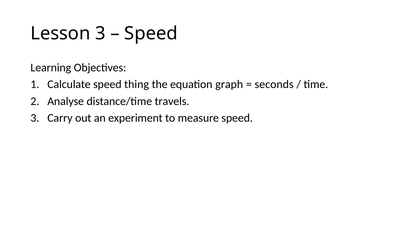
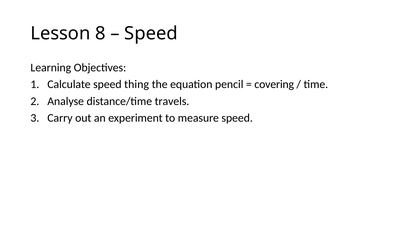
Lesson 3: 3 -> 8 (100, 34)
graph: graph -> pencil (229, 84)
seconds: seconds -> covering (274, 84)
